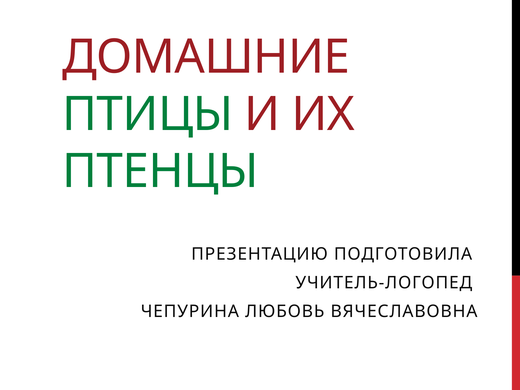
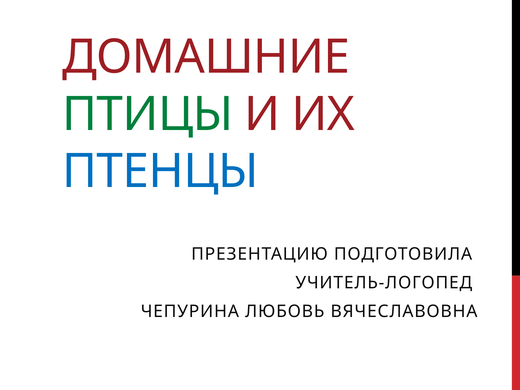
ПТЕНЦЫ colour: green -> blue (160, 172)
